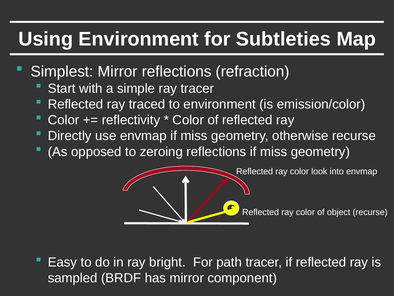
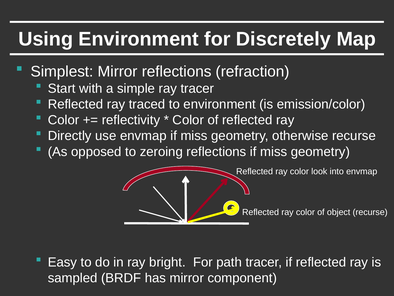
Subtleties: Subtleties -> Discretely (283, 39)
